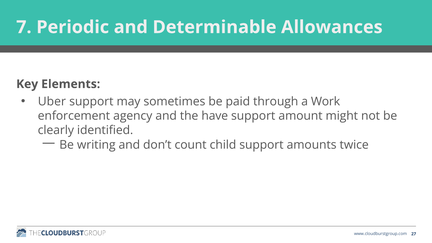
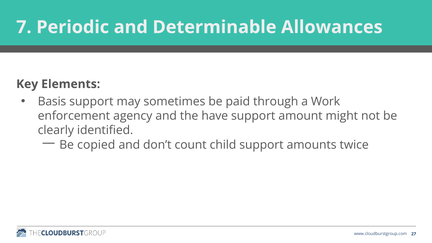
Uber: Uber -> Basis (52, 102)
writing: writing -> copied (96, 145)
